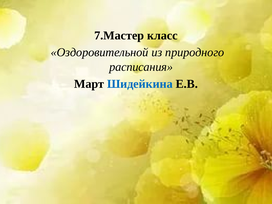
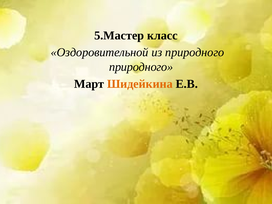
7.Мастер: 7.Мастер -> 5.Мастер (119, 35)
расписания: расписания -> природного (141, 67)
Шидейкина colour: blue -> orange (140, 84)
